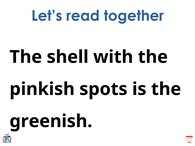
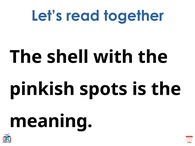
greenish: greenish -> meaning (51, 121)
